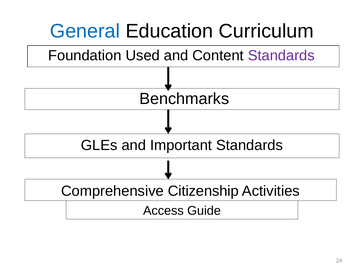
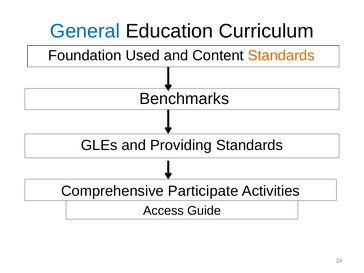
Standards colour: purple -> orange (281, 56)
Important: Important -> Providing (181, 145)
Citizenship: Citizenship -> Participate (203, 191)
